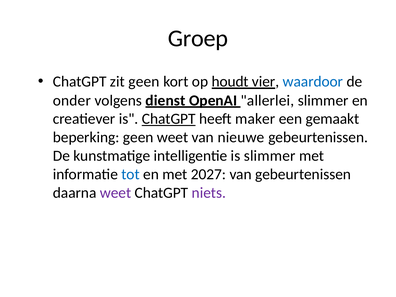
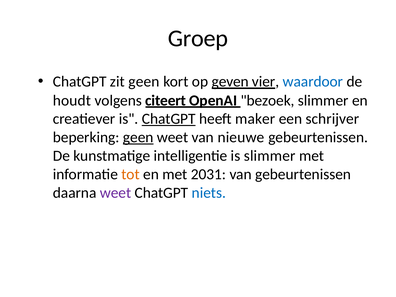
houdt: houdt -> geven (230, 82)
onder: onder -> houdt (72, 100)
dienst: dienst -> citeert (166, 100)
allerlei: allerlei -> bezoek (268, 100)
gemaakt: gemaakt -> schrijver (332, 119)
geen underline: none -> present (138, 137)
tot colour: blue -> orange (131, 174)
2027: 2027 -> 2031 (208, 174)
niets colour: purple -> blue (209, 193)
